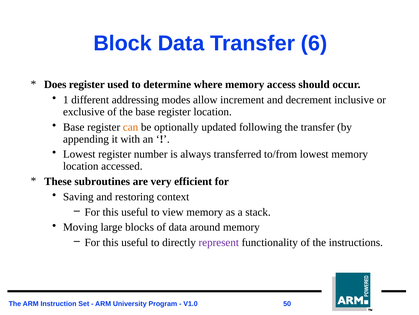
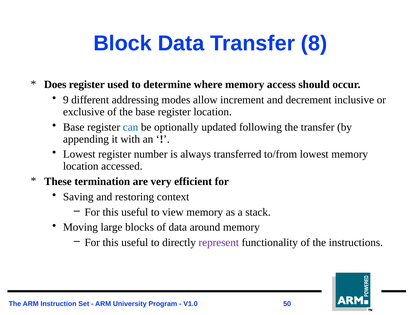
6: 6 -> 8 (314, 43)
1: 1 -> 9 (66, 100)
can colour: orange -> blue (131, 127)
subroutines: subroutines -> termination (102, 181)
